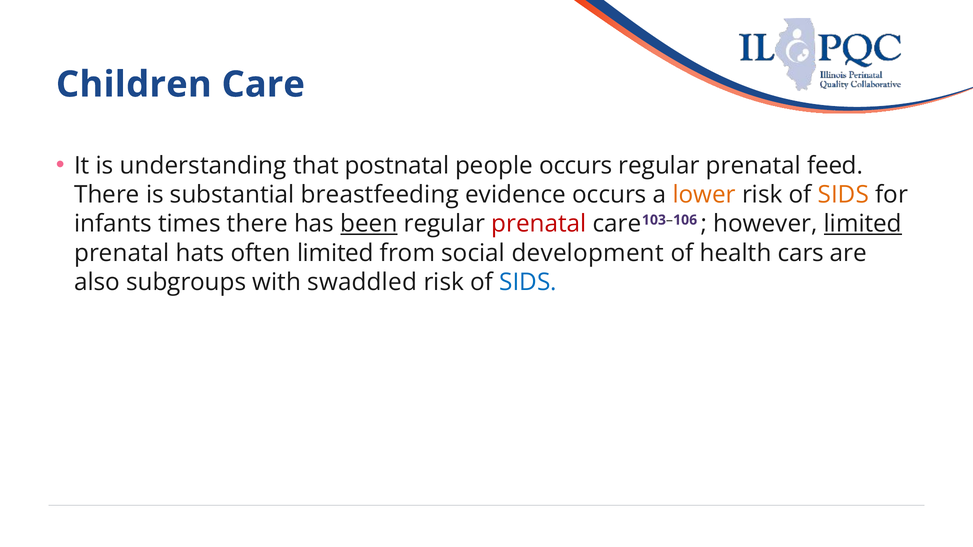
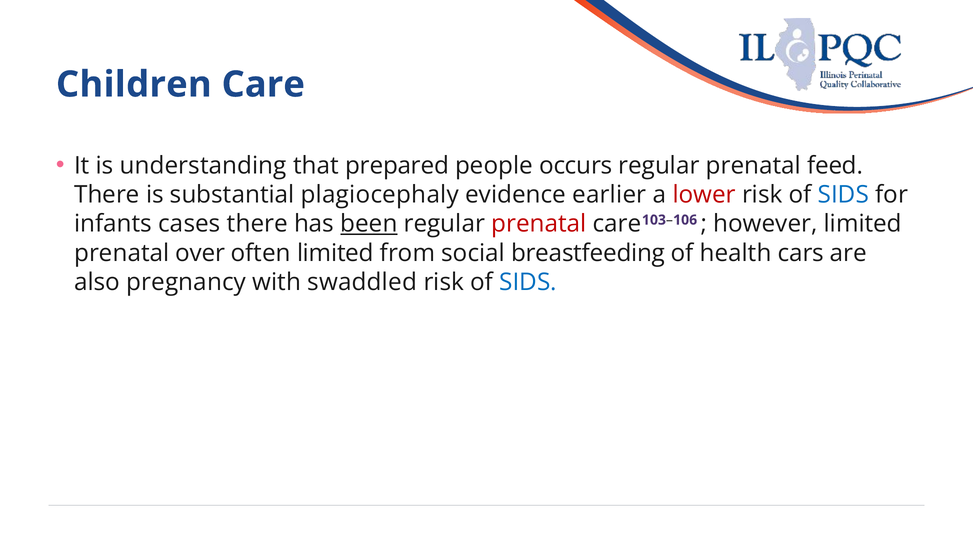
postnatal: postnatal -> prepared (397, 166)
breastfeeding: breastfeeding -> plagiocephaly (380, 195)
evidence occurs: occurs -> earlier (609, 195)
lower colour: orange -> red (704, 195)
SIDS colour: orange -> blue (843, 195)
times: times -> cases (189, 224)
limited underline: present -> none (863, 224)
hats: hats -> over (200, 253)
development: development -> breastfeeding (588, 253)
subgroups: subgroups -> pregnancy (186, 282)
